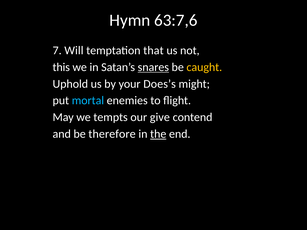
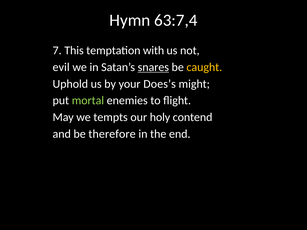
63:7,6: 63:7,6 -> 63:7,4 (176, 20)
Will: Will -> This (74, 50)
that: that -> with (154, 50)
this: this -> evil (61, 67)
mortal colour: light blue -> light green (88, 101)
give: give -> holy (160, 117)
the underline: present -> none (158, 134)
